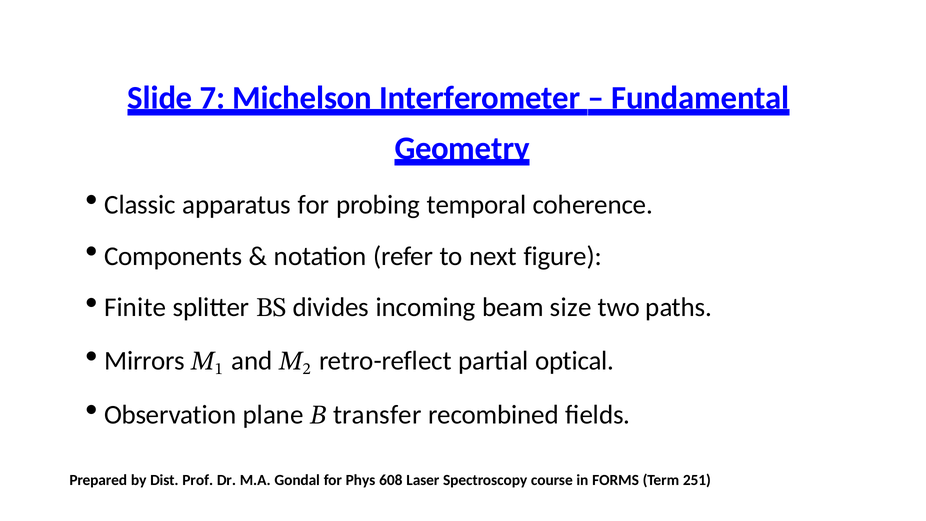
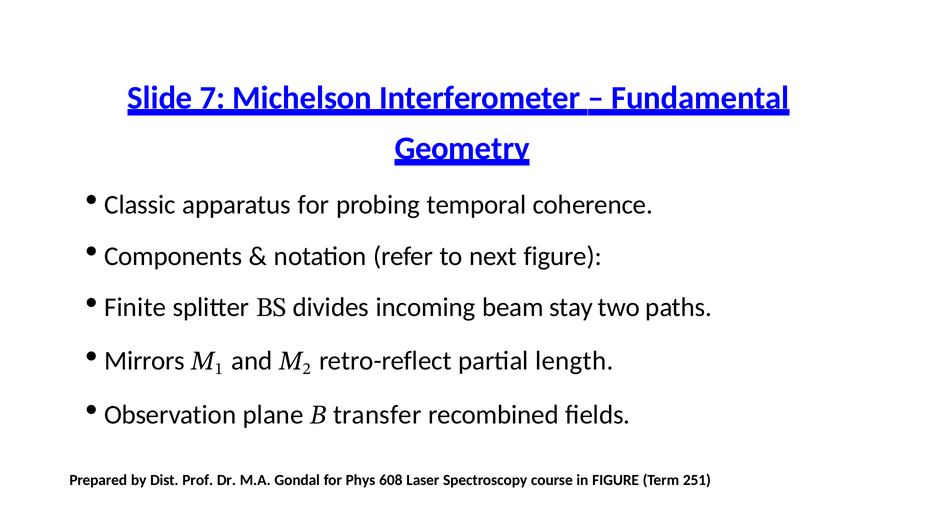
size: size -> stay (571, 307)
optical: optical -> length (574, 361)
in FORMS: FORMS -> FIGURE (616, 480)
